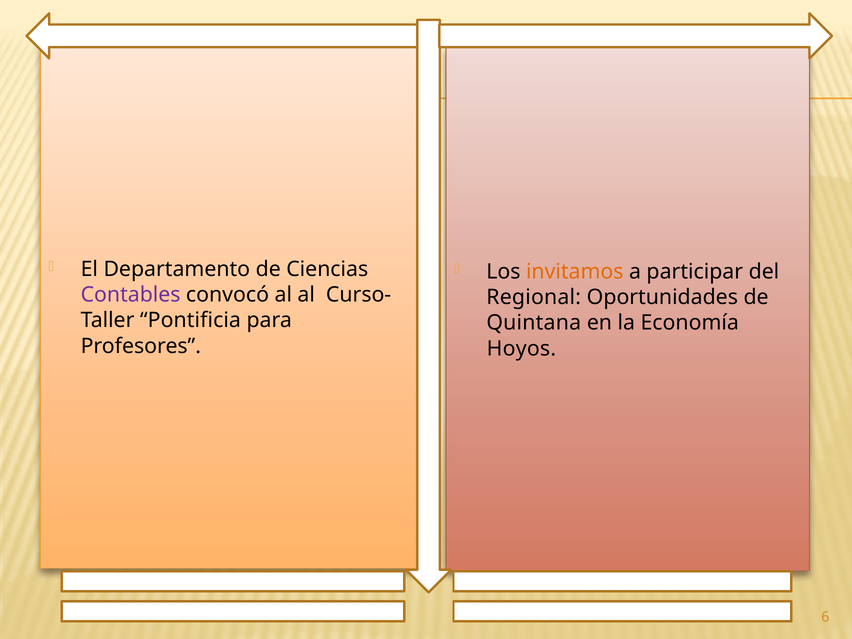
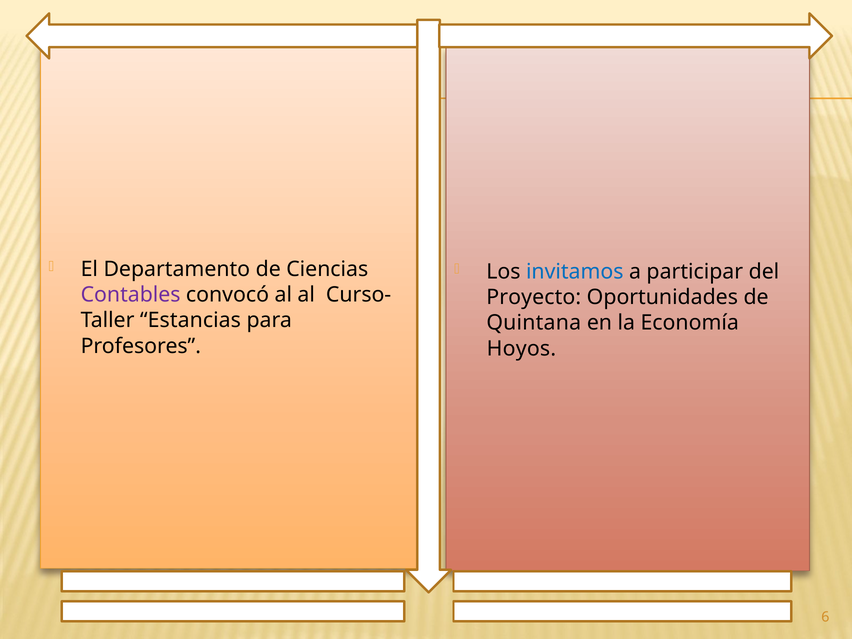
invitamos colour: orange -> blue (575, 272)
Regional: Regional -> Proyecto (534, 297)
Pontificia: Pontificia -> Estancias (190, 320)
